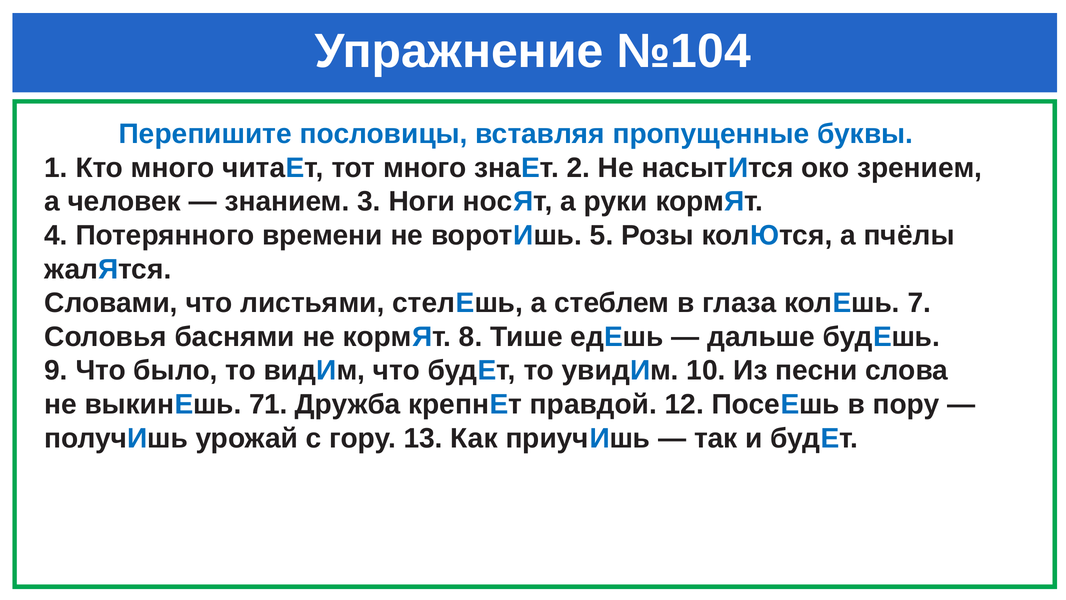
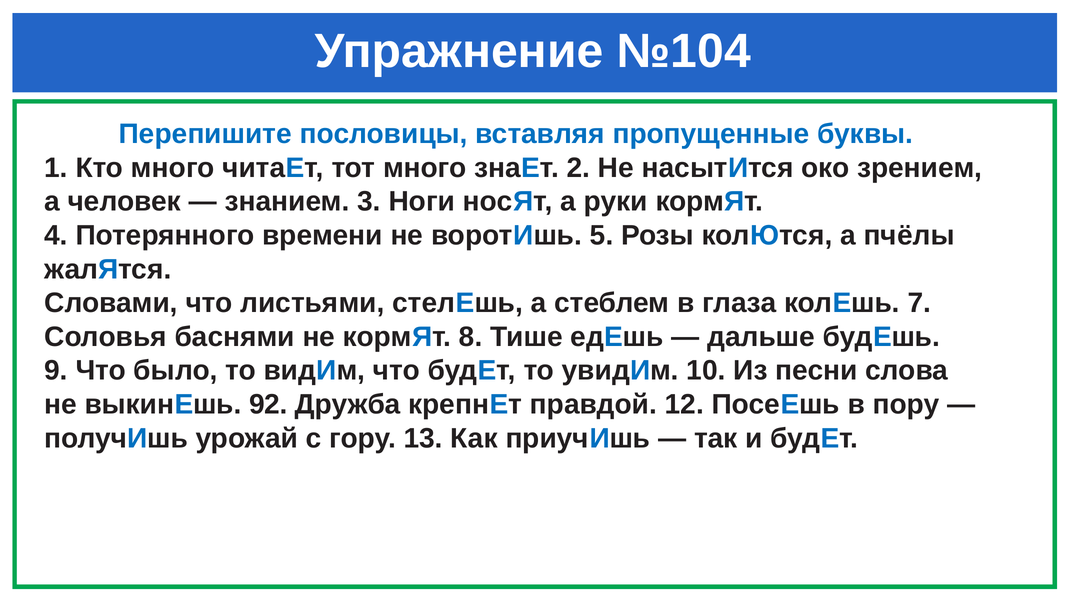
71: 71 -> 92 (268, 404)
